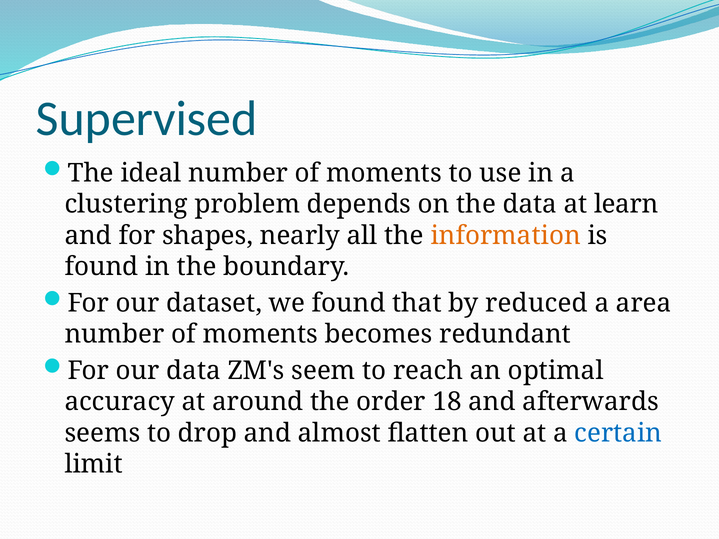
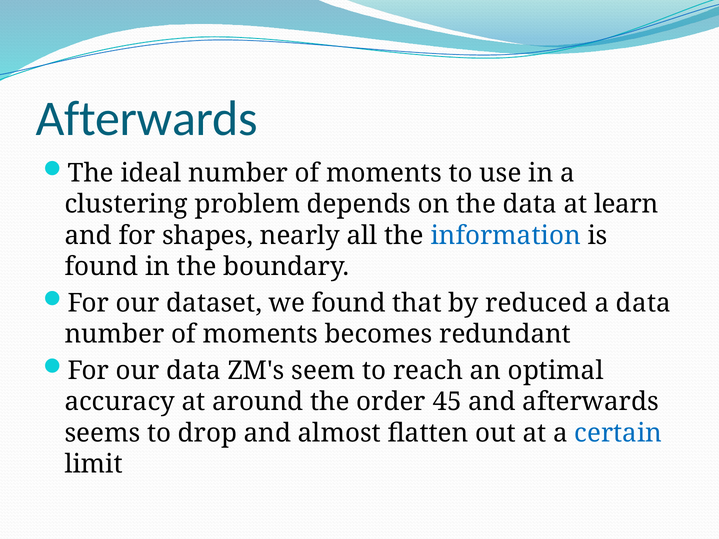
Supervised: Supervised -> Afterwards (147, 119)
information colour: orange -> blue (506, 236)
a area: area -> data (644, 303)
18: 18 -> 45 (447, 402)
